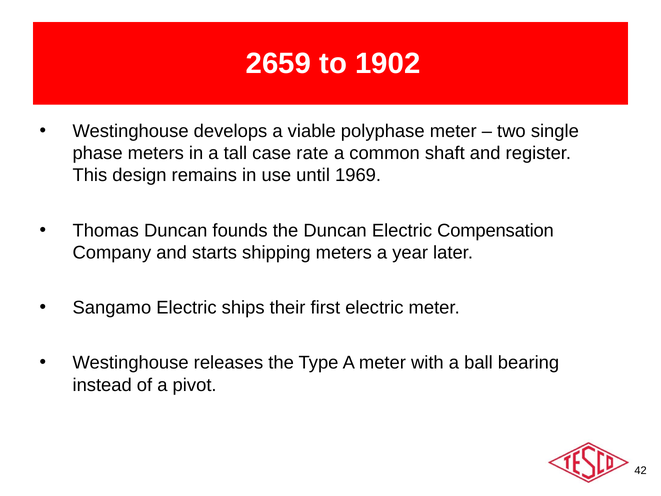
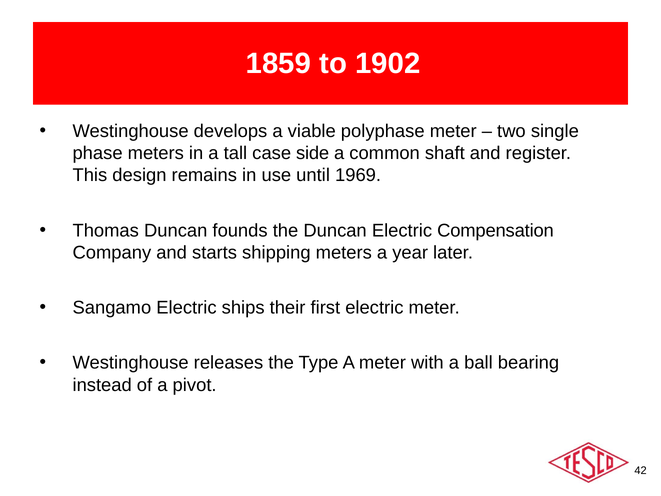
2659: 2659 -> 1859 (278, 63)
rate: rate -> side (313, 153)
